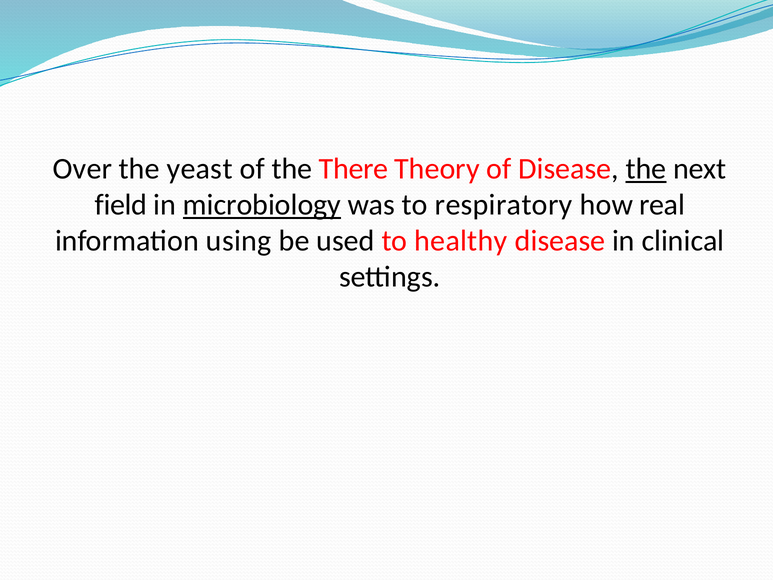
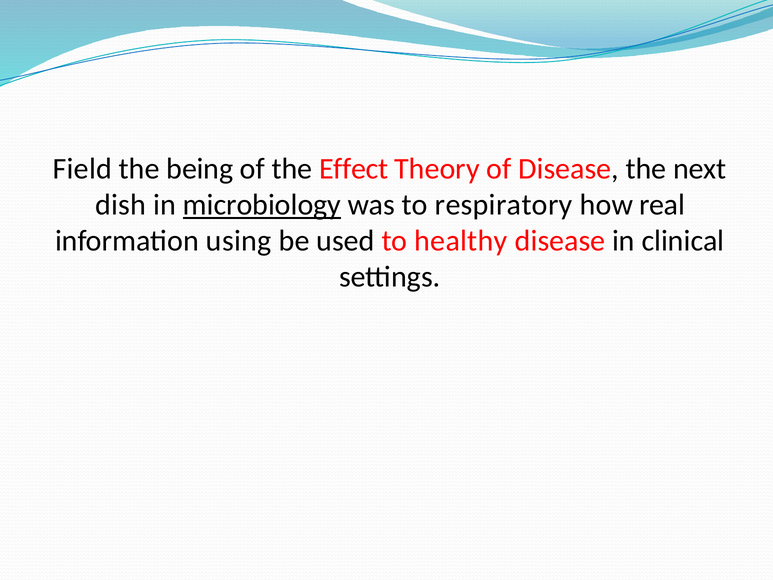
Over: Over -> Field (82, 169)
yeast: yeast -> being (200, 169)
There: There -> Effect (354, 169)
the underline: present -> none (646, 169)
field: field -> dish (121, 205)
